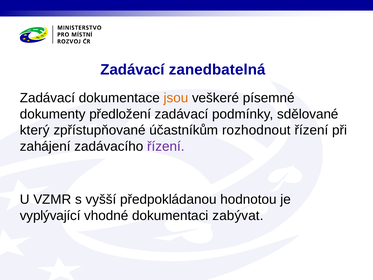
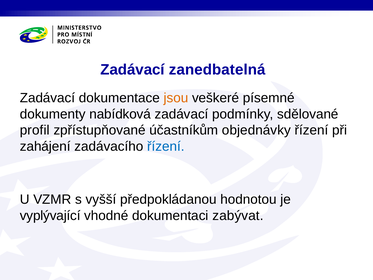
předložení: předložení -> nabídková (120, 114)
který: který -> profil (35, 130)
rozhodnout: rozhodnout -> objednávky (256, 130)
řízení colour: purple -> blue (166, 146)
